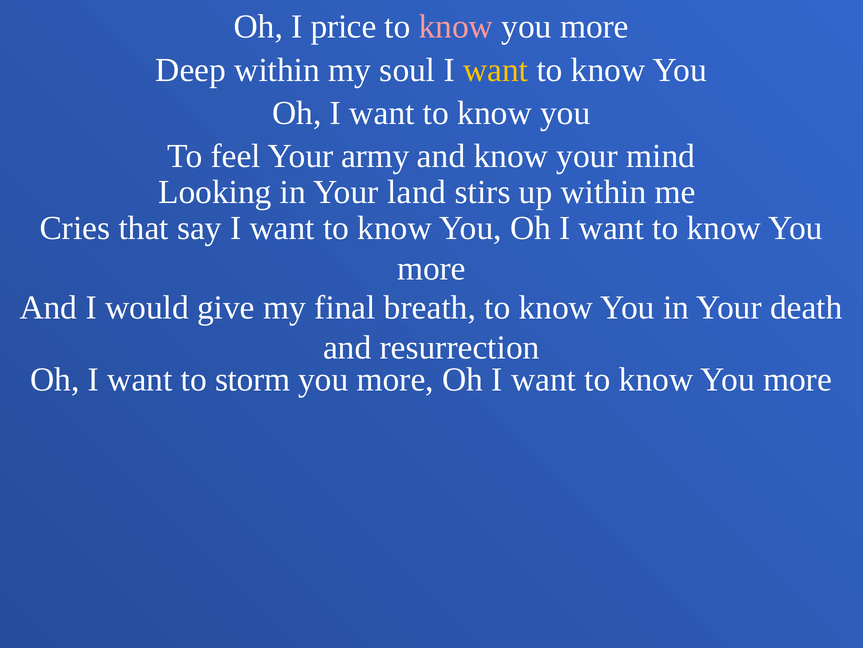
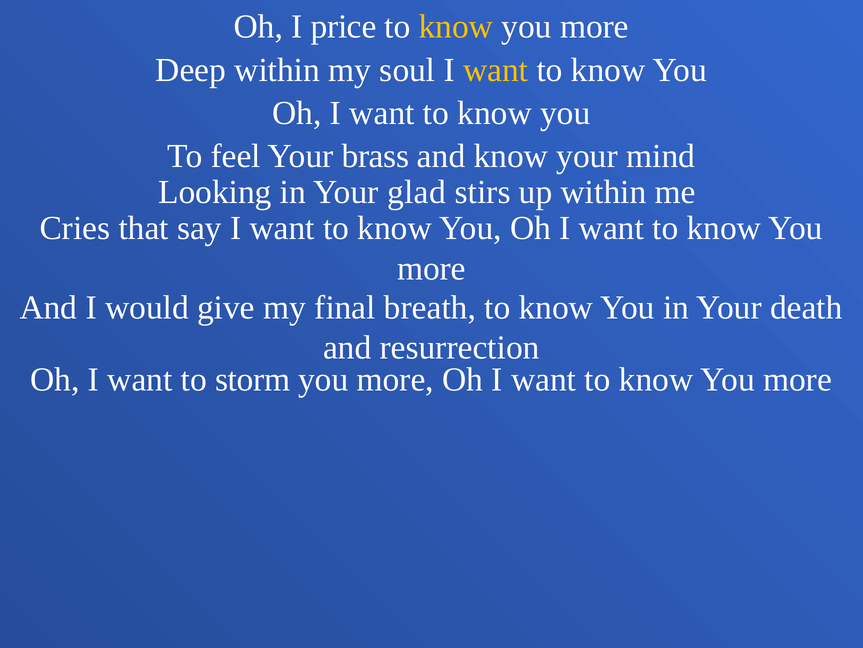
know colour: pink -> yellow (456, 27)
army: army -> brass (375, 156)
land: land -> glad (417, 192)
